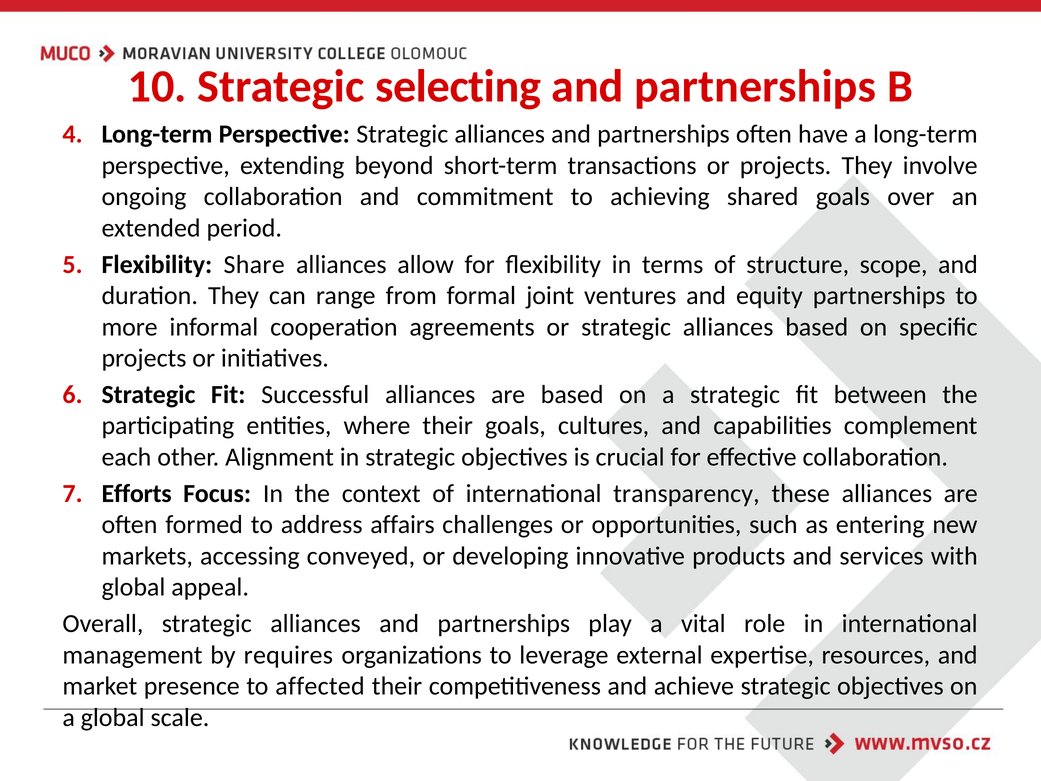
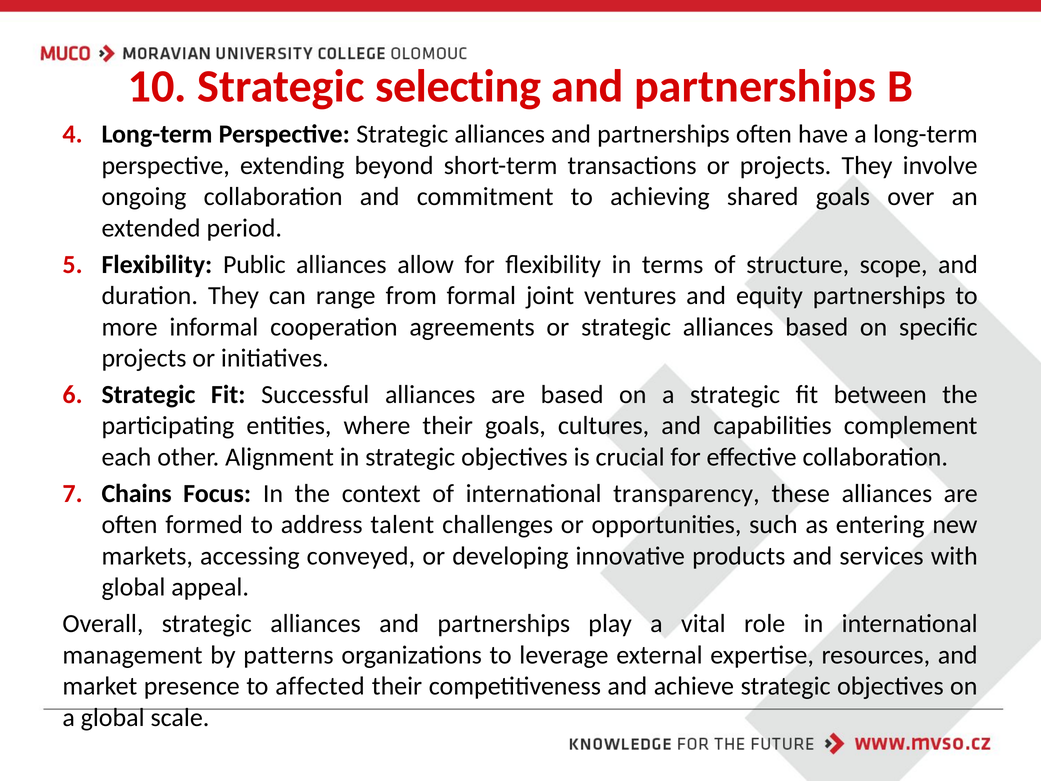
Share: Share -> Public (254, 264)
Efforts: Efforts -> Chains (137, 493)
affairs: affairs -> talent (402, 525)
requires: requires -> patterns (288, 655)
